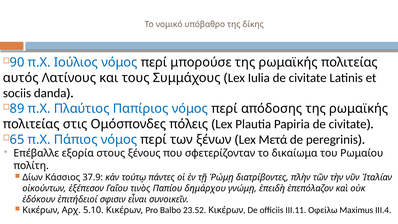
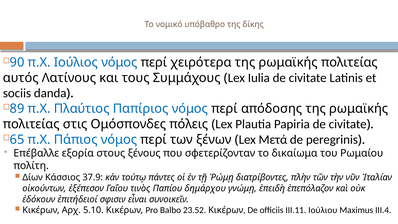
μπορούσε: μπορούσε -> χειρότερα (201, 62)
Οφείλω: Οφείλω -> Ιούλιου (323, 210)
